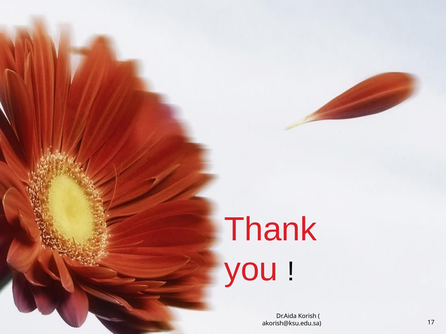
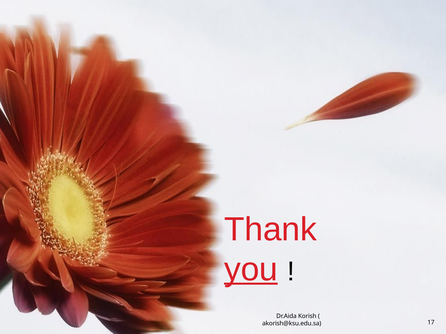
you underline: none -> present (251, 270)
